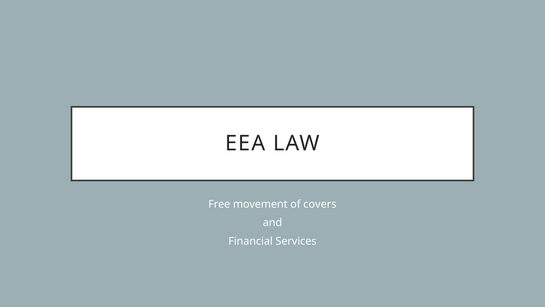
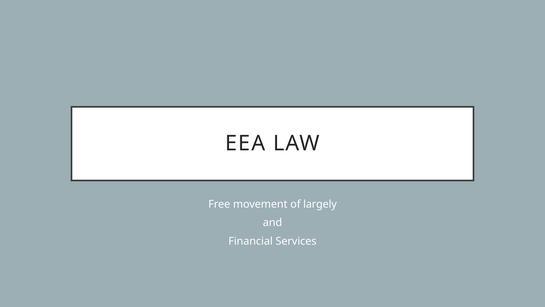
covers: covers -> largely (320, 204)
